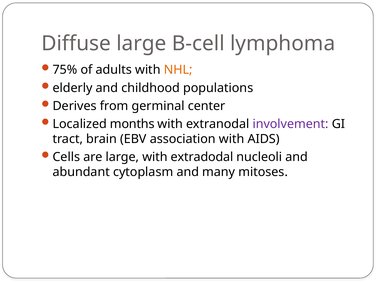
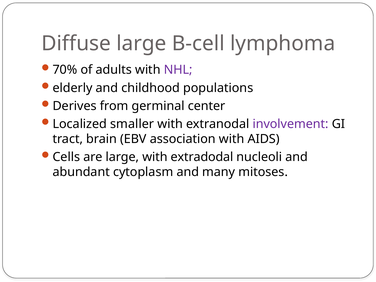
75%: 75% -> 70% (65, 70)
NHL colour: orange -> purple (178, 70)
months: months -> smaller (132, 124)
